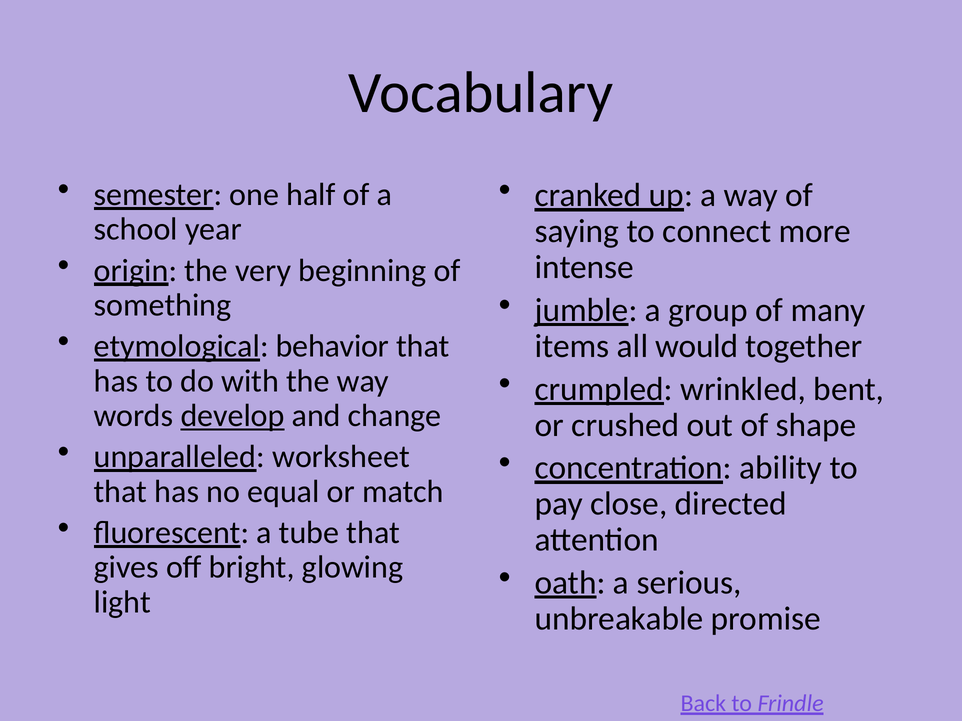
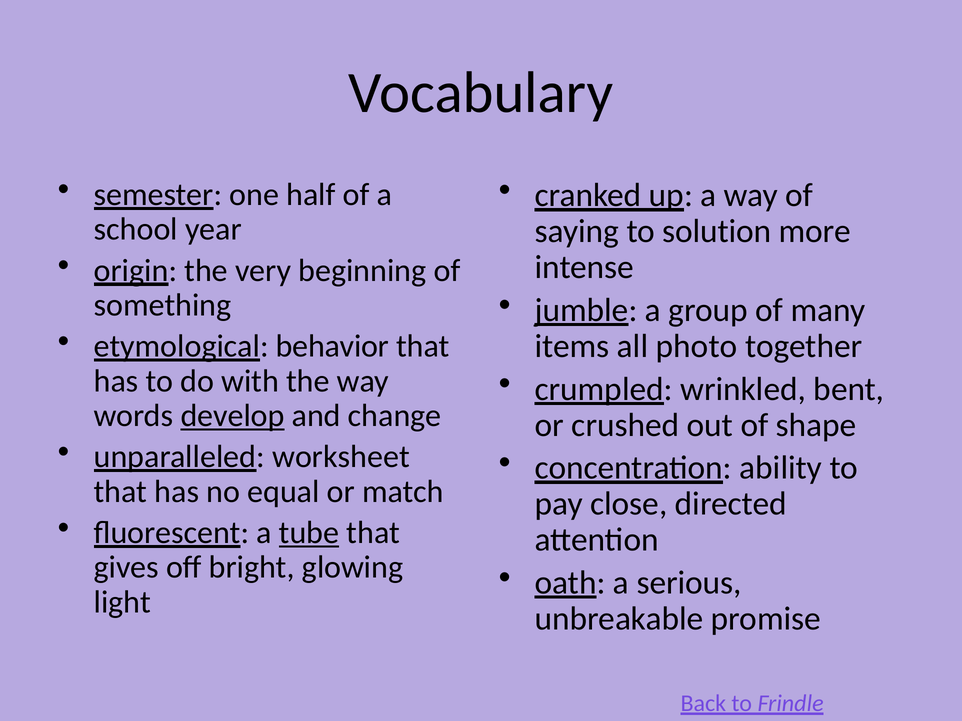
connect: connect -> solution (717, 232)
would: would -> photo (697, 347)
tube underline: none -> present (309, 533)
